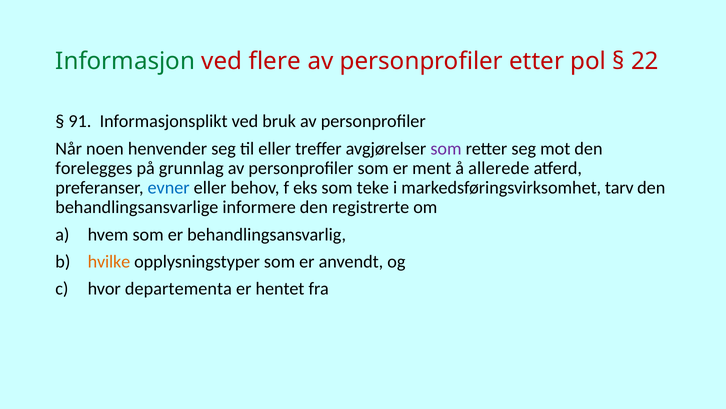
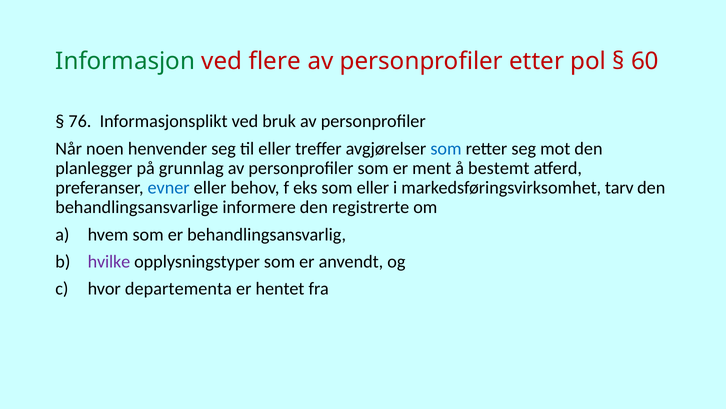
22: 22 -> 60 (645, 61)
91: 91 -> 76 (80, 121)
som colour: purple -> blue (446, 148)
forelegges: forelegges -> planlegger (94, 168)
allerede: allerede -> bestemt (499, 168)
som teke: teke -> eller (373, 187)
hvilke colour: orange -> purple (109, 261)
